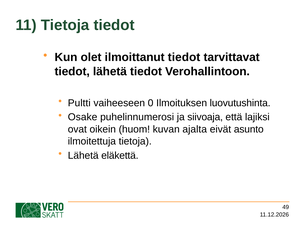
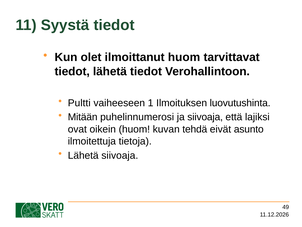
11 Tietoja: Tietoja -> Syystä (65, 25)
ilmoittanut tiedot: tiedot -> huom (184, 57)
0: 0 -> 1 (151, 103)
Osake: Osake -> Mitään (83, 117)
ajalta: ajalta -> tehdä (195, 129)
Lähetä eläkettä: eläkettä -> siivoaja (120, 155)
